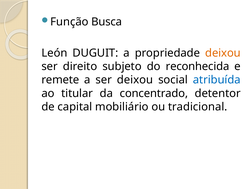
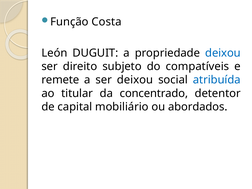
Busca: Busca -> Costa (107, 22)
deixou colour: orange -> blue (223, 53)
reconhecida: reconhecida -> compatíveis (197, 66)
tradicional: tradicional -> abordados (198, 107)
